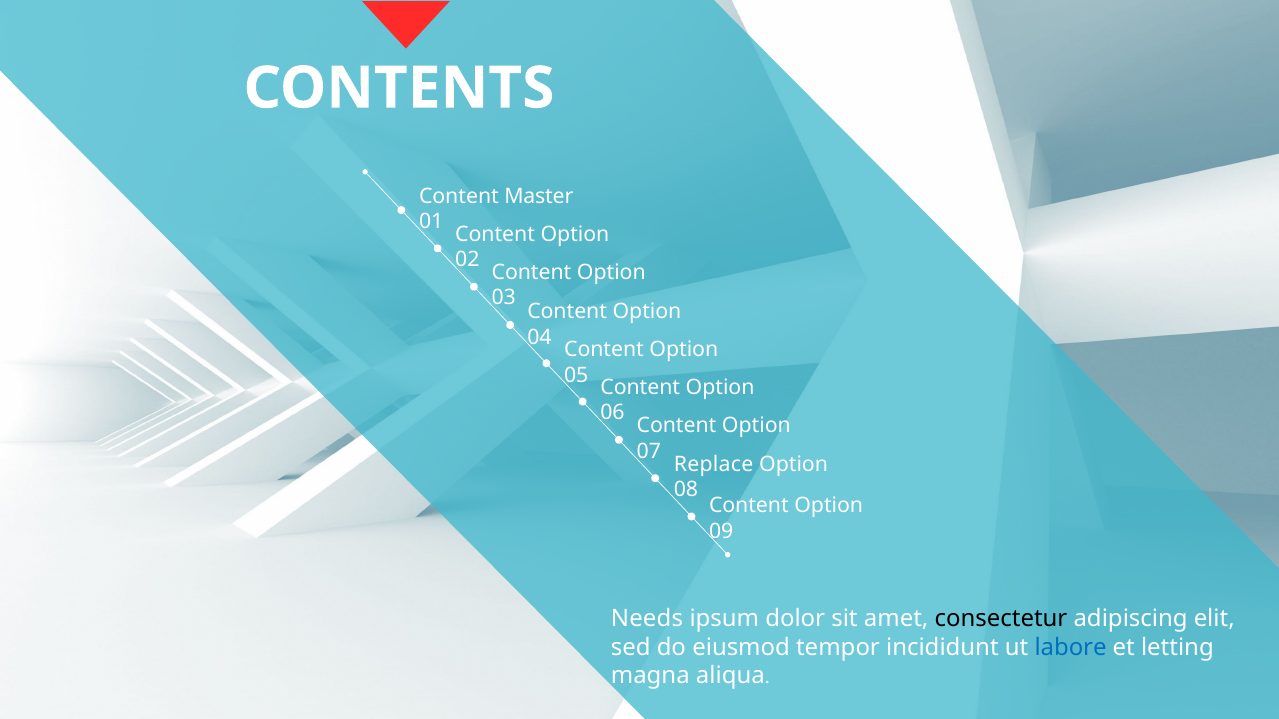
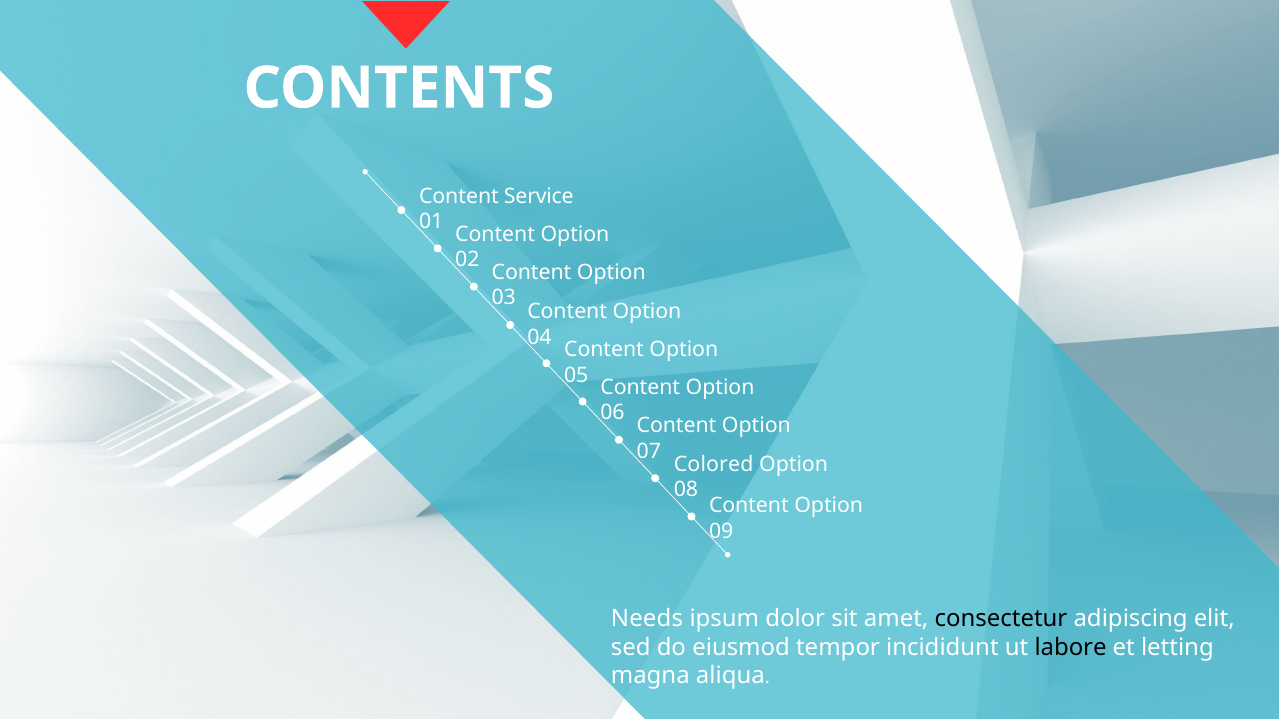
Master: Master -> Service (539, 196)
Replace: Replace -> Colored (714, 465)
labore colour: blue -> black (1071, 648)
